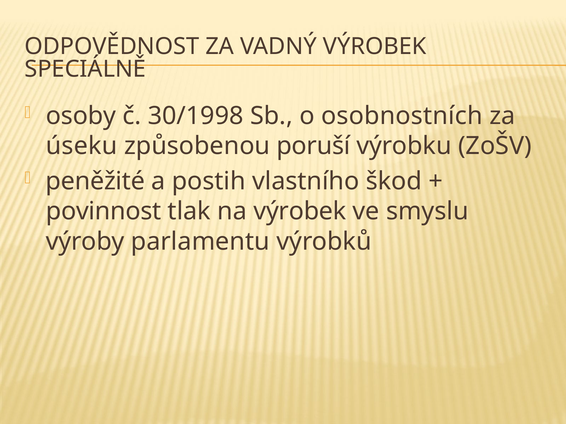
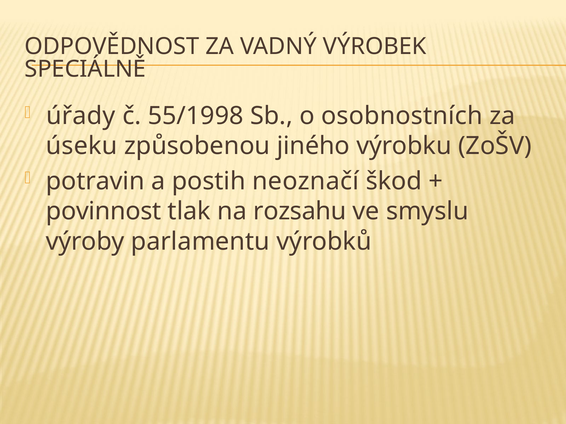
osoby: osoby -> úřady (81, 116)
30/1998: 30/1998 -> 55/1998 (196, 116)
poruší: poruší -> jiného (313, 146)
peněžité: peněžité -> potravin (95, 181)
vlastního: vlastního -> neoznačí (306, 181)
na výrobek: výrobek -> rozsahu (300, 212)
